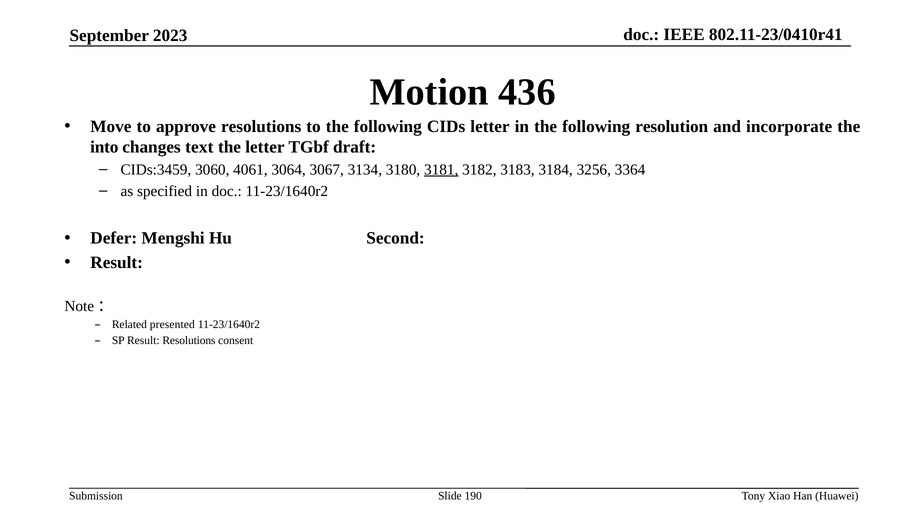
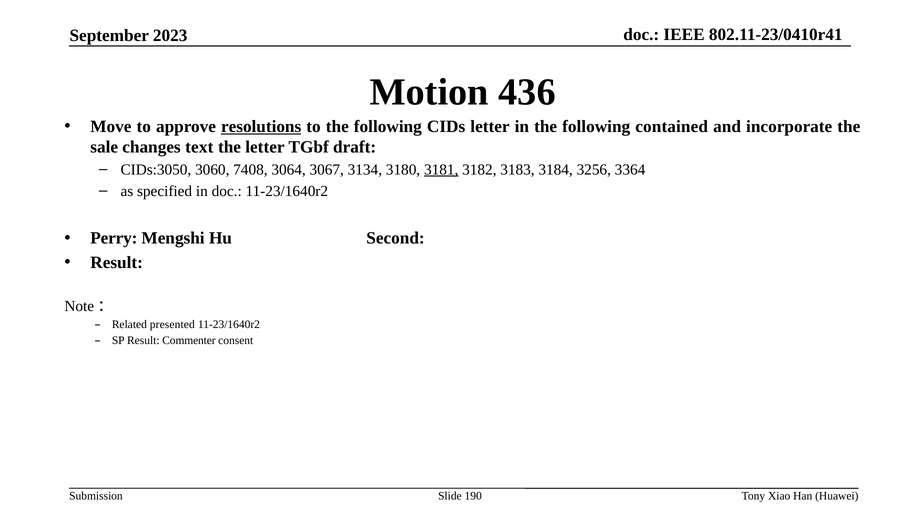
resolutions underline: none -> present (261, 127)
resolution: resolution -> contained (672, 127)
into: into -> sale (104, 147)
CIDs:3459: CIDs:3459 -> CIDs:3050 (156, 170)
4061: 4061 -> 7408 (250, 170)
Defer: Defer -> Perry (114, 239)
Result Resolutions: Resolutions -> Commenter (189, 341)
